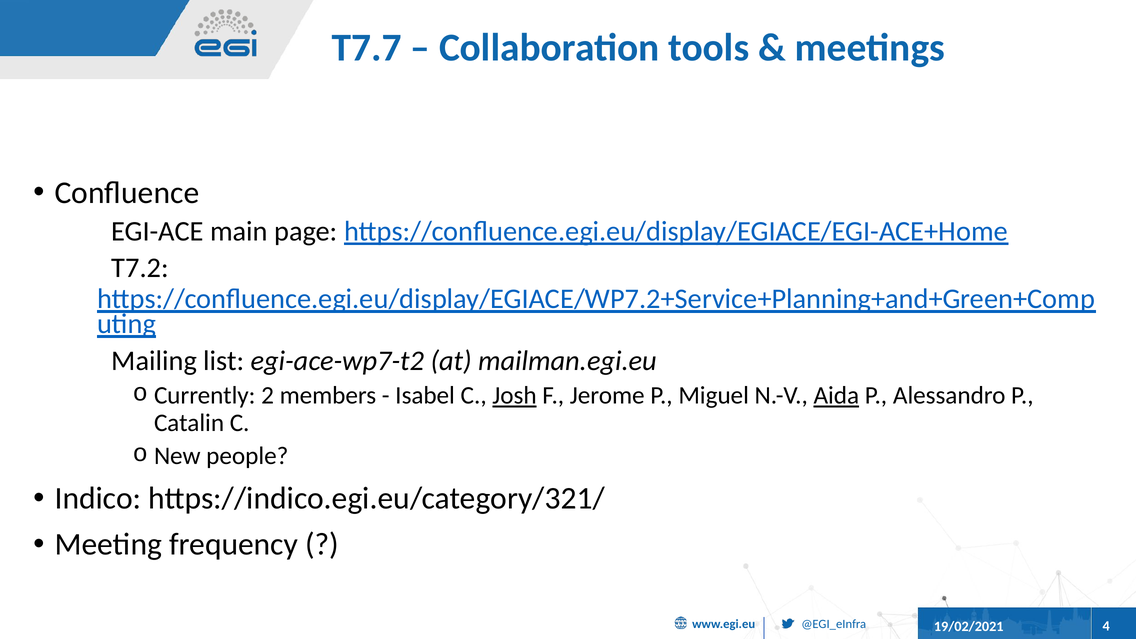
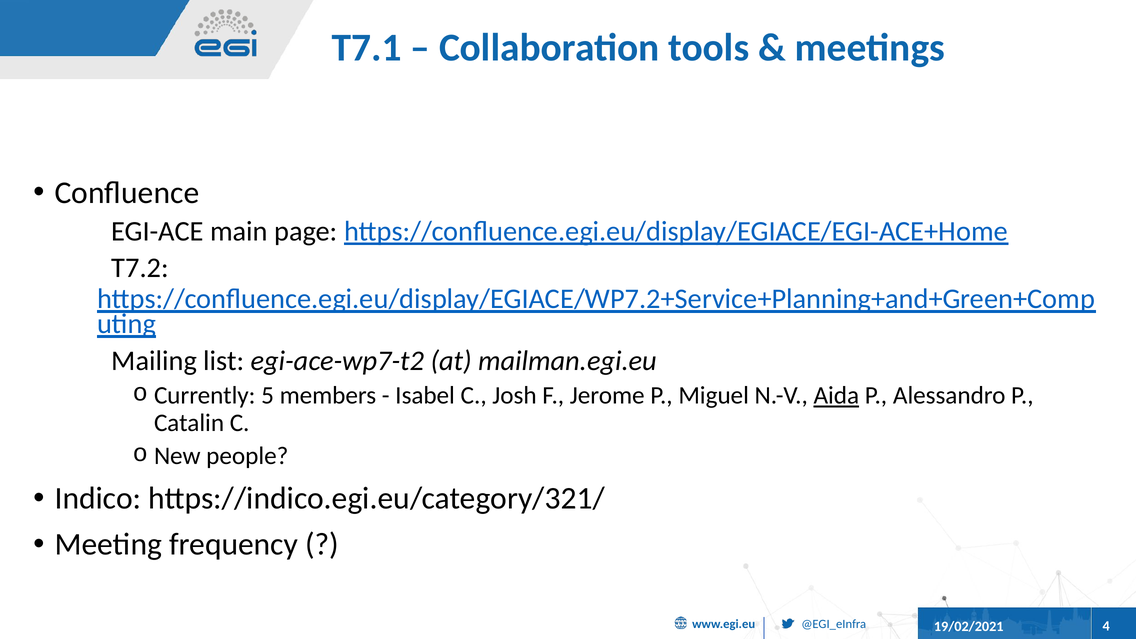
T7.7: T7.7 -> T7.1 (367, 48)
2: 2 -> 5 (268, 396)
Josh underline: present -> none (515, 396)
